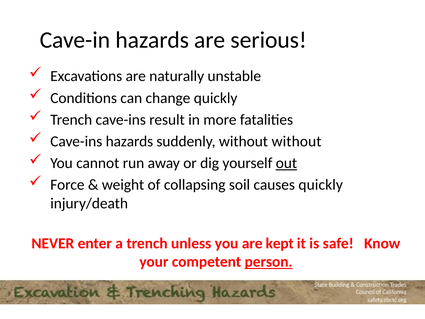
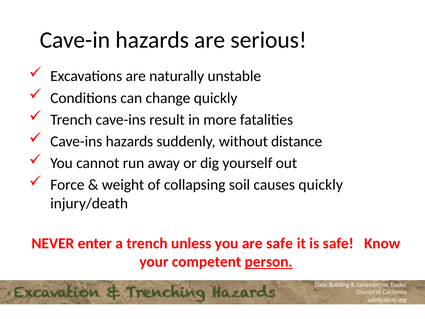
without without: without -> distance (297, 141)
out underline: present -> none (286, 163)
are kept: kept -> safe (280, 243)
